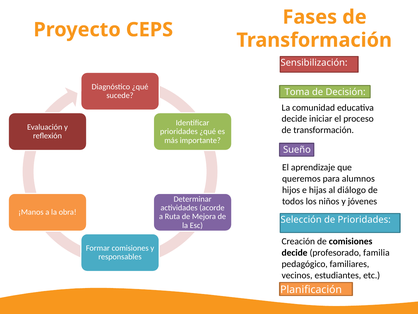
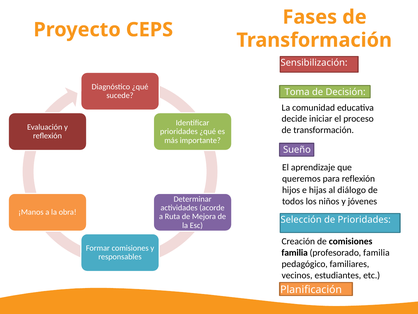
para alumnos: alumnos -> reflexión (358, 179)
decide: decide -> familia (295, 252)
